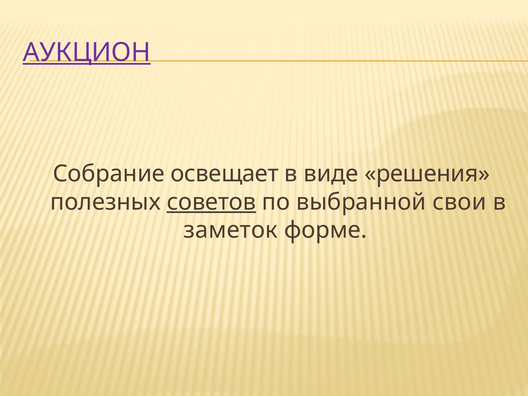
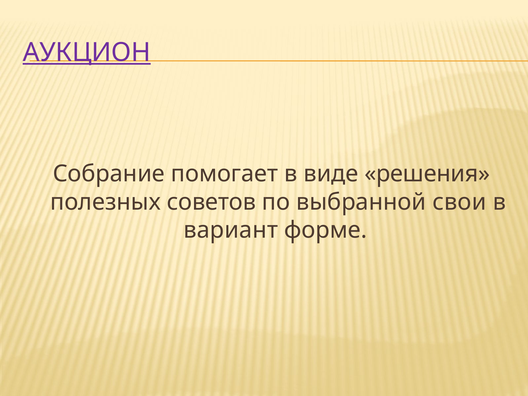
освещает: освещает -> помогает (224, 174)
советов underline: present -> none (211, 202)
заметок: заметок -> вариант (231, 230)
